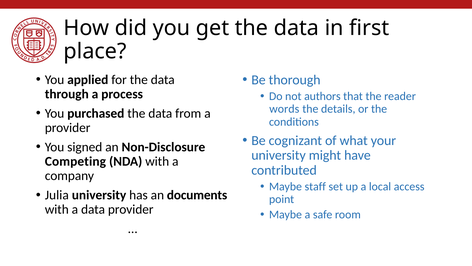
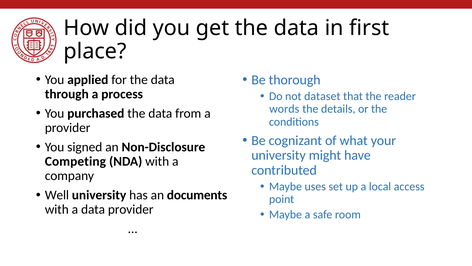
authors: authors -> dataset (322, 96)
staff: staff -> uses (315, 186)
Julia: Julia -> Well (57, 195)
